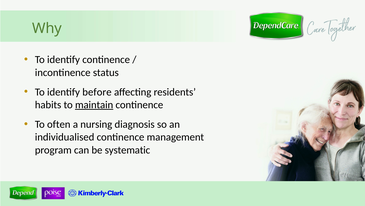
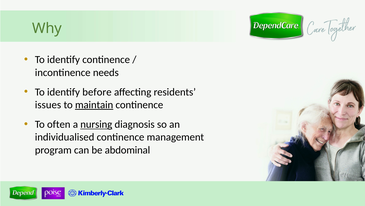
status: status -> needs (106, 72)
habits: habits -> issues (48, 104)
nursing underline: none -> present (96, 124)
systematic: systematic -> abdominal (127, 150)
